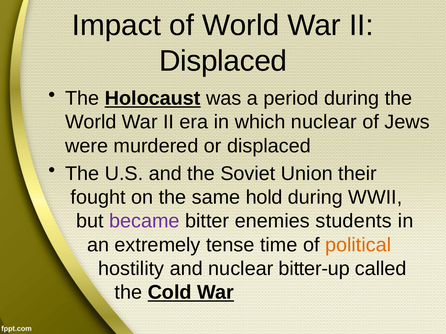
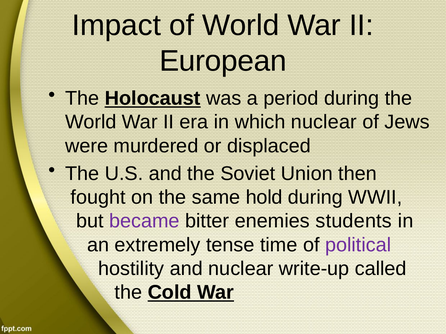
Displaced: Displaced -> European (223, 61)
their: their -> then (358, 174)
political colour: orange -> purple (358, 245)
bitter-up: bitter-up -> write-up (314, 269)
